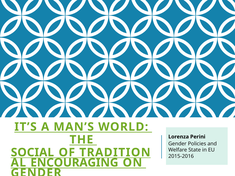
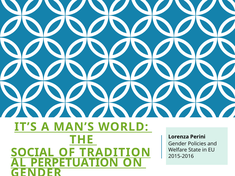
ENCOURAGING: ENCOURAGING -> PERPETUATION (74, 163)
